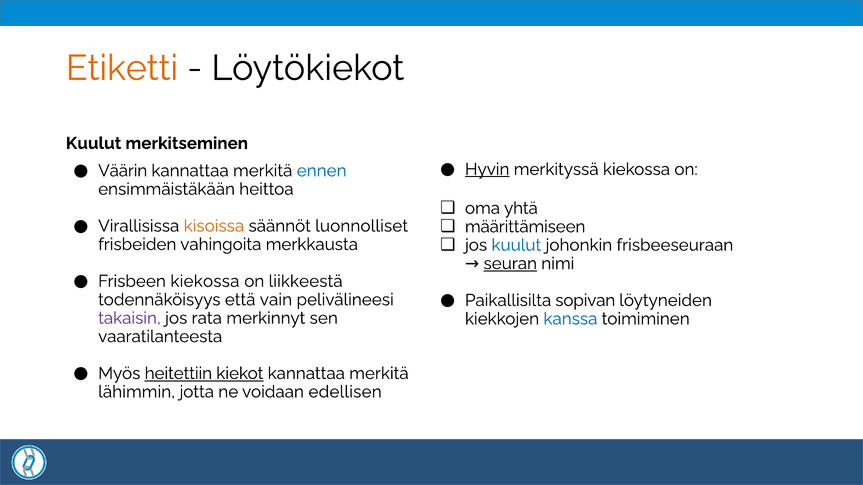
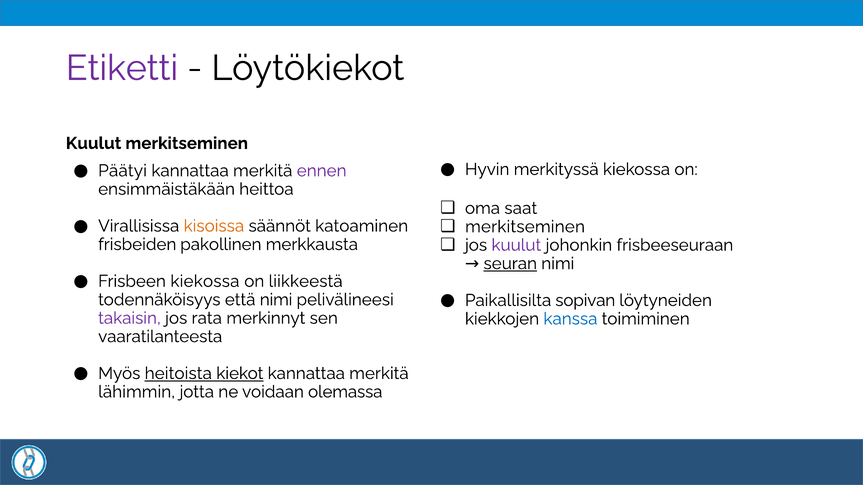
Etiketti colour: orange -> purple (122, 68)
Hyvin underline: present -> none (487, 169)
Väärin: Väärin -> Päätyi (123, 171)
ennen colour: blue -> purple (322, 171)
yhtä: yhtä -> saat (521, 208)
luonnolliset: luonnolliset -> katoaminen (362, 226)
määrittämiseen: määrittämiseen -> merkitseminen (525, 227)
vahingoita: vahingoita -> pakollinen (221, 245)
kuulut colour: blue -> purple (516, 245)
että vain: vain -> nimi (276, 300)
heitettiin: heitettiin -> heitoista (178, 374)
edellisen: edellisen -> olemassa (345, 392)
